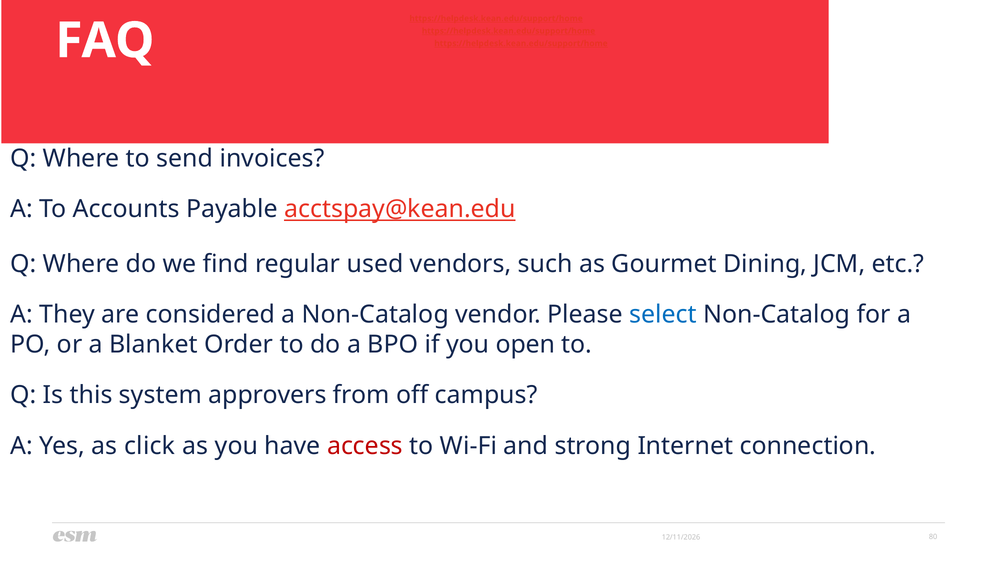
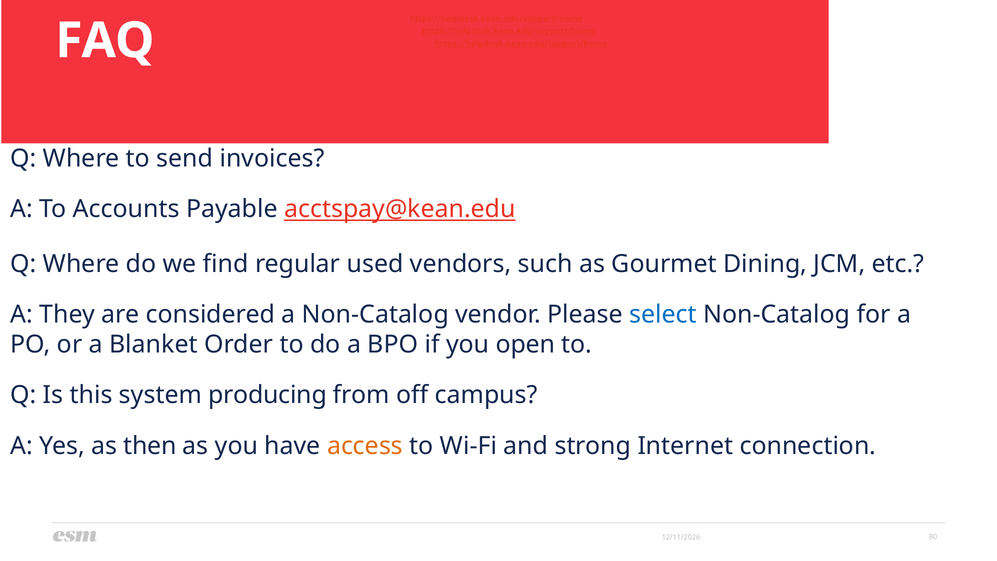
approvers: approvers -> producing (268, 395)
click: click -> then (150, 446)
access colour: red -> orange (365, 446)
